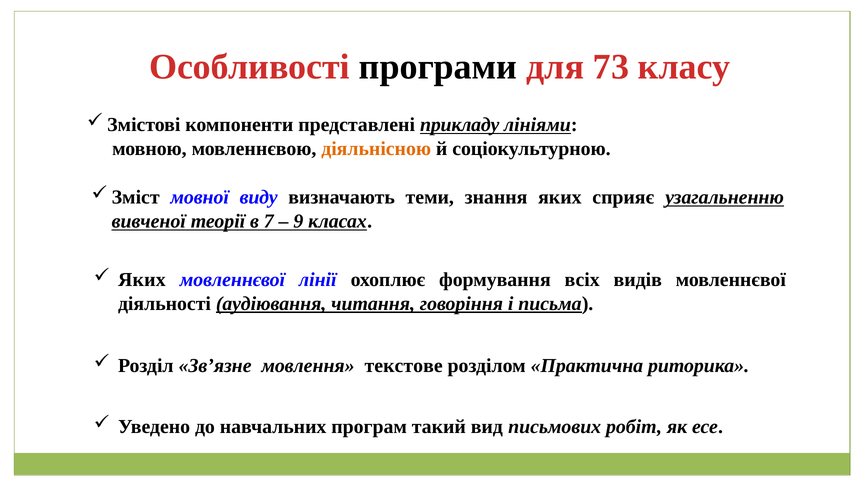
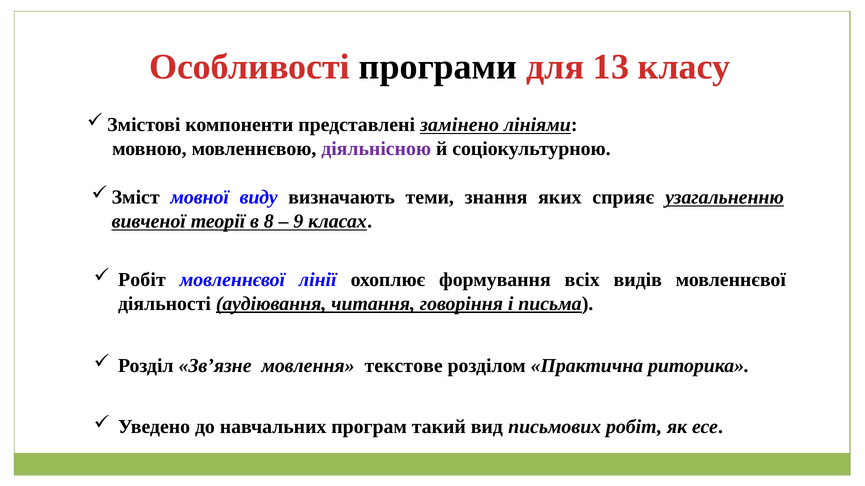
73: 73 -> 13 (611, 67)
прикладу: прикладу -> замінено (460, 125)
діяльнісною colour: orange -> purple (376, 149)
7: 7 -> 8 (269, 221)
Яких: Яких -> Робіт (142, 280)
